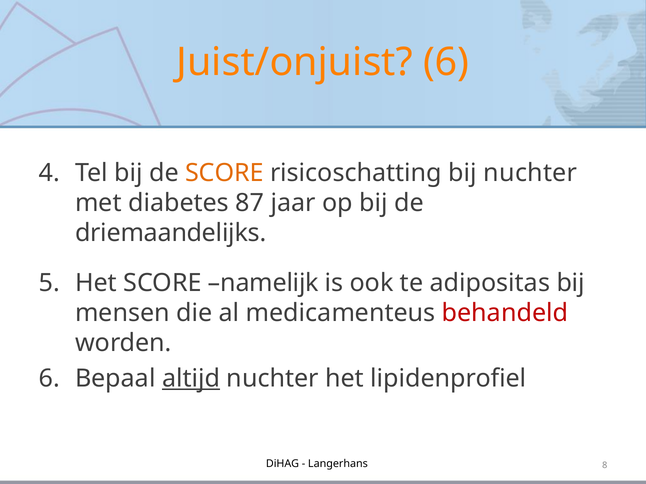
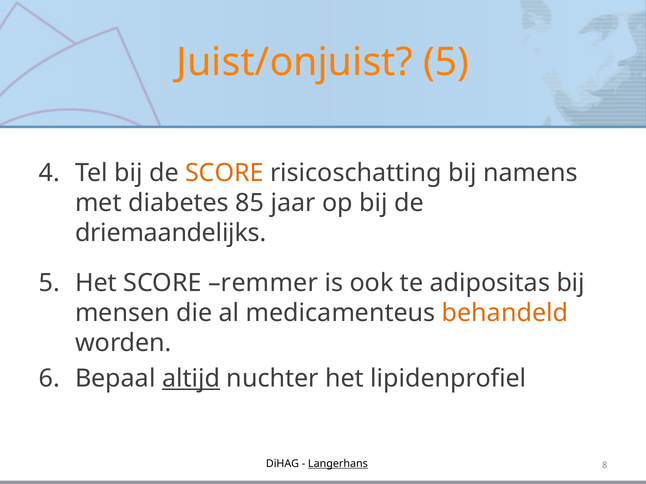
Juist/onjuist 6: 6 -> 5 (446, 63)
bij nuchter: nuchter -> namens (530, 173)
87: 87 -> 85 (250, 203)
namelijk: namelijk -> remmer (263, 283)
behandeld colour: red -> orange (505, 313)
Langerhans underline: none -> present (338, 464)
